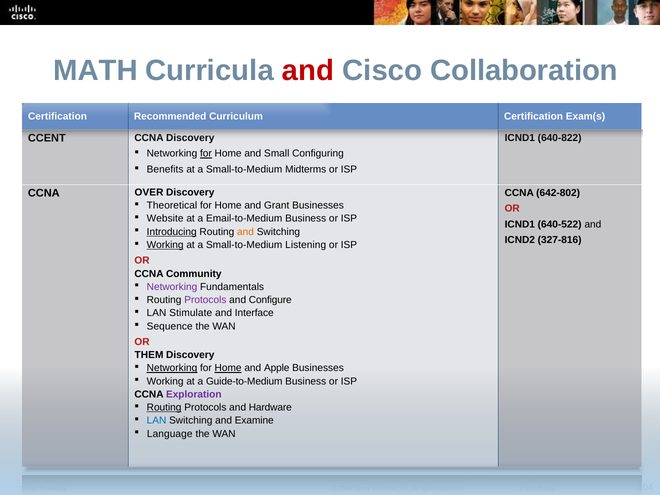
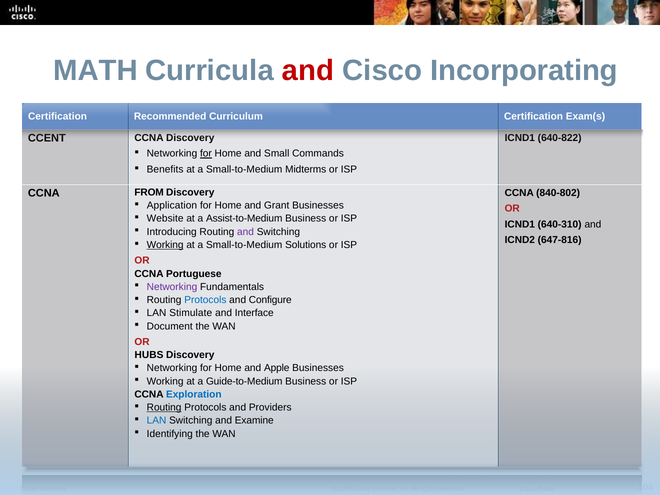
Collaboration: Collaboration -> Incorporating (524, 71)
Configuring: Configuring -> Commands (318, 154)
OVER: OVER -> FROM (149, 192)
642-802: 642-802 -> 840-802 (558, 193)
Theoretical: Theoretical -> Application (172, 206)
Email-to-Medium: Email-to-Medium -> Assist-to-Medium (244, 219)
640-522: 640-522 -> 640-310 (560, 224)
Introducing underline: present -> none (172, 232)
and colour: orange -> purple (246, 232)
327-816: 327-816 -> 647-816 (560, 240)
Listening: Listening -> Solutions (306, 245)
Community: Community -> Portuguese (194, 274)
Protocols colour: purple -> blue (205, 300)
Sequence: Sequence -> Document (170, 326)
THEM: THEM -> HUBS (149, 355)
Networking underline: present -> none (172, 368)
Home underline: present -> none (228, 368)
Exploration colour: purple -> blue (194, 394)
Hardware: Hardware -> Providers (270, 408)
Language: Language -> Identifying (170, 434)
